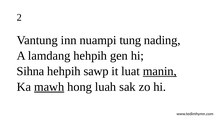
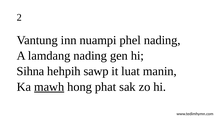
tung: tung -> phel (130, 40)
lamdang hehpih: hehpih -> nading (90, 56)
manin underline: present -> none (160, 71)
luah: luah -> phat (106, 87)
